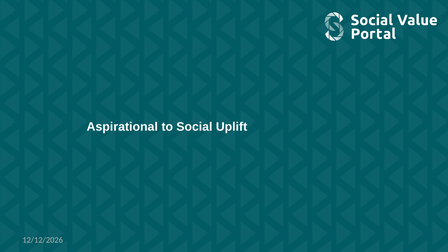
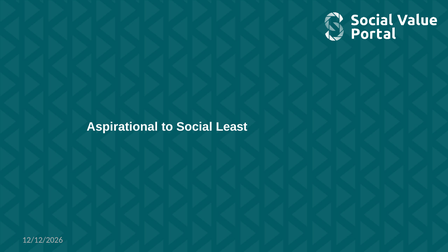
Uplift: Uplift -> Least (232, 127)
